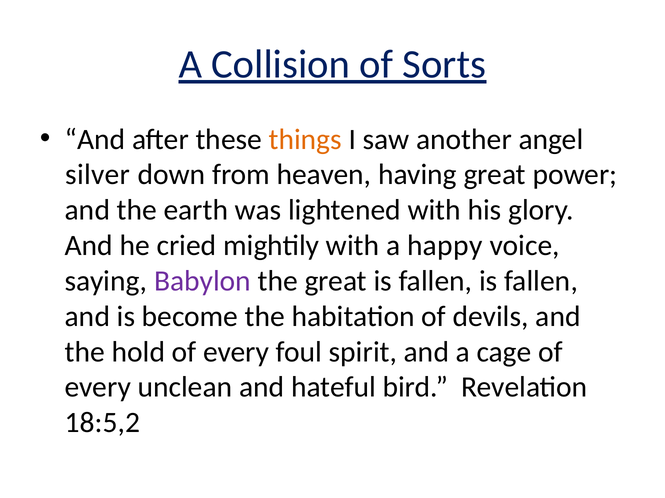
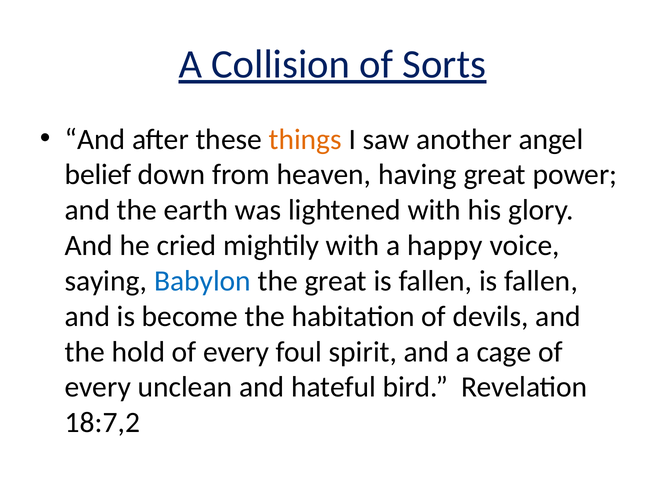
silver: silver -> belief (98, 175)
Babylon colour: purple -> blue (203, 281)
18:5,2: 18:5,2 -> 18:7,2 (102, 423)
